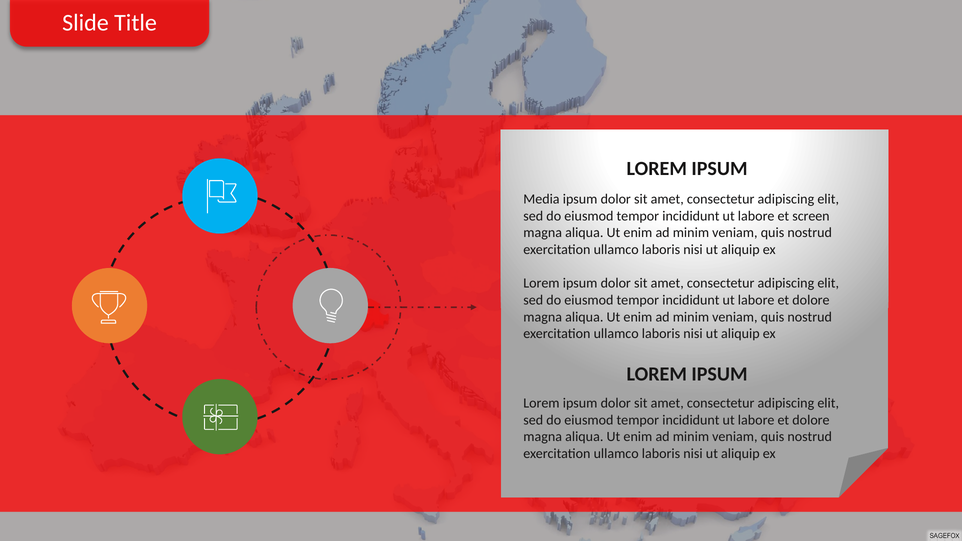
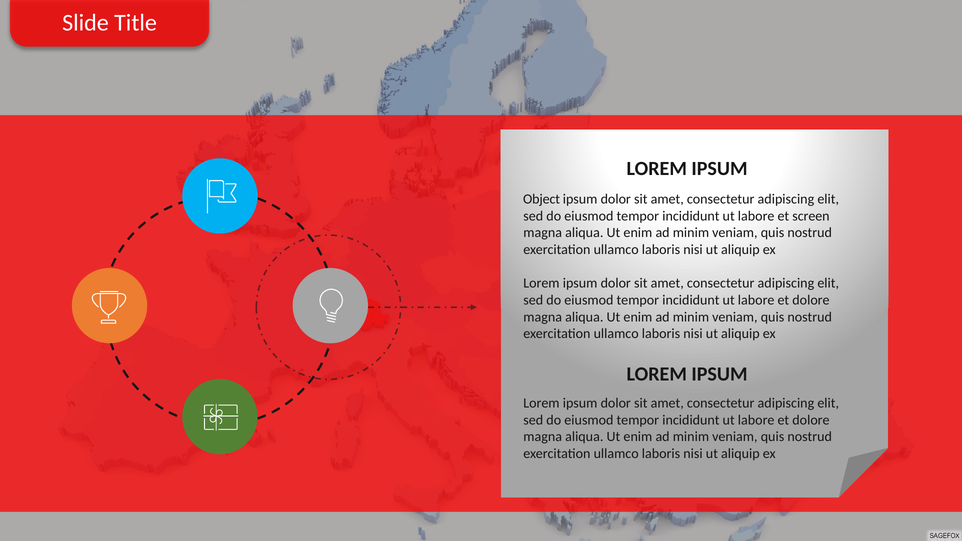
Media: Media -> Object (542, 199)
